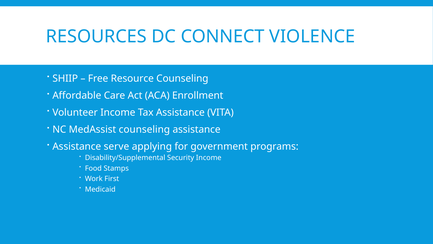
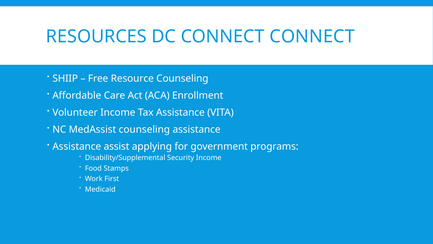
CONNECT VIOLENCE: VIOLENCE -> CONNECT (312, 36)
serve: serve -> assist (117, 146)
